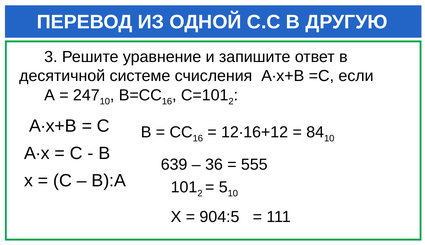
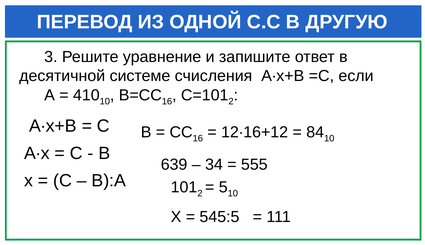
247: 247 -> 410 (86, 95)
36: 36 -> 34 (214, 165)
904:5: 904:5 -> 545:5 (219, 217)
